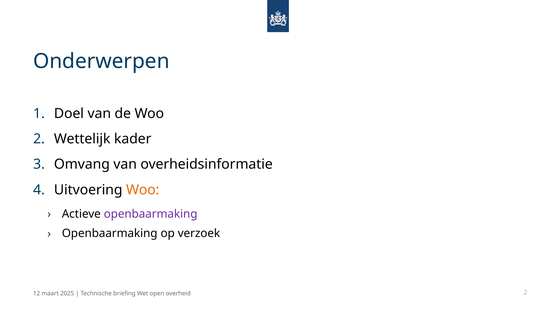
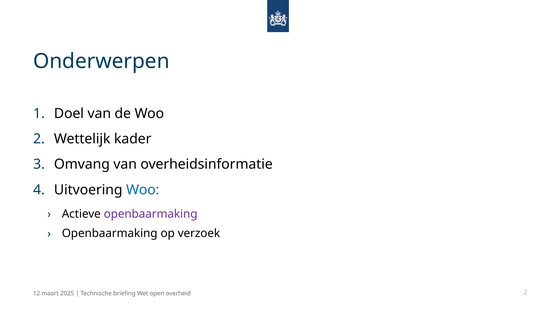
Woo colour: orange -> blue (143, 190)
